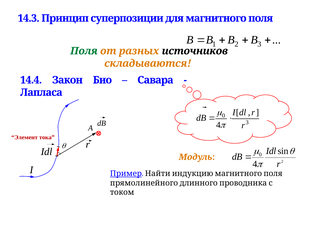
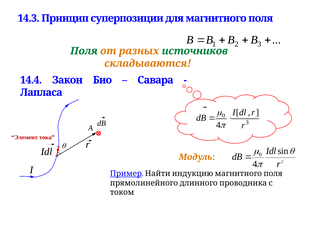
источников colour: black -> green (195, 51)
